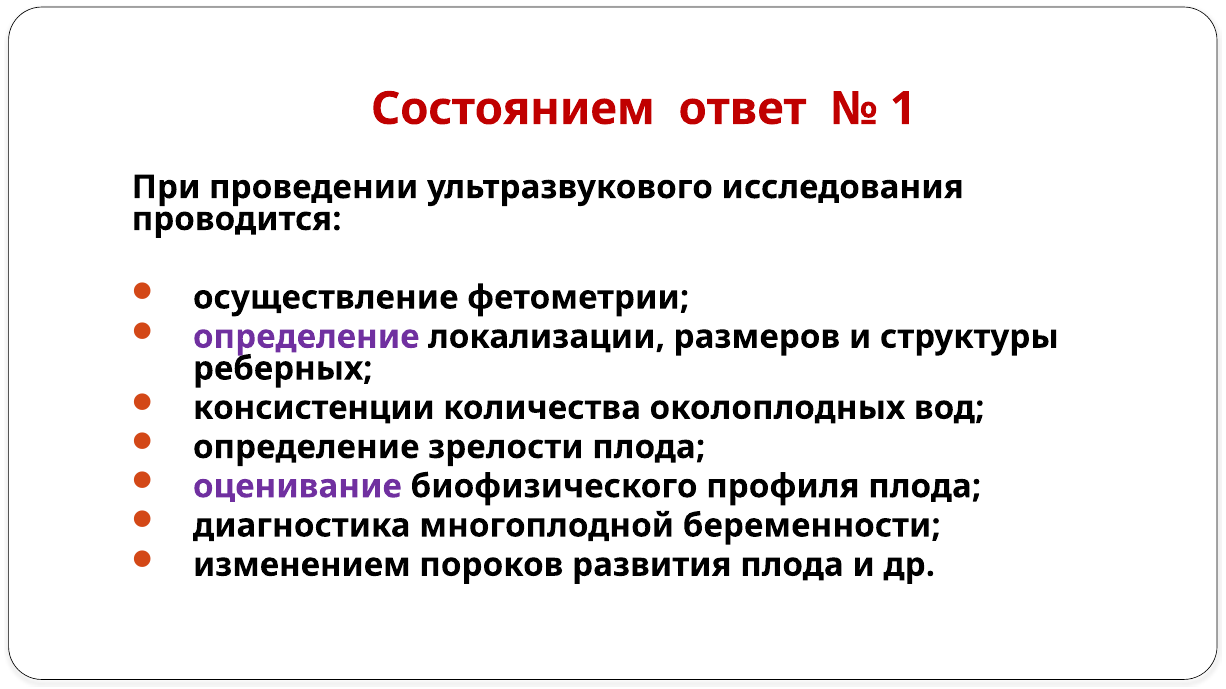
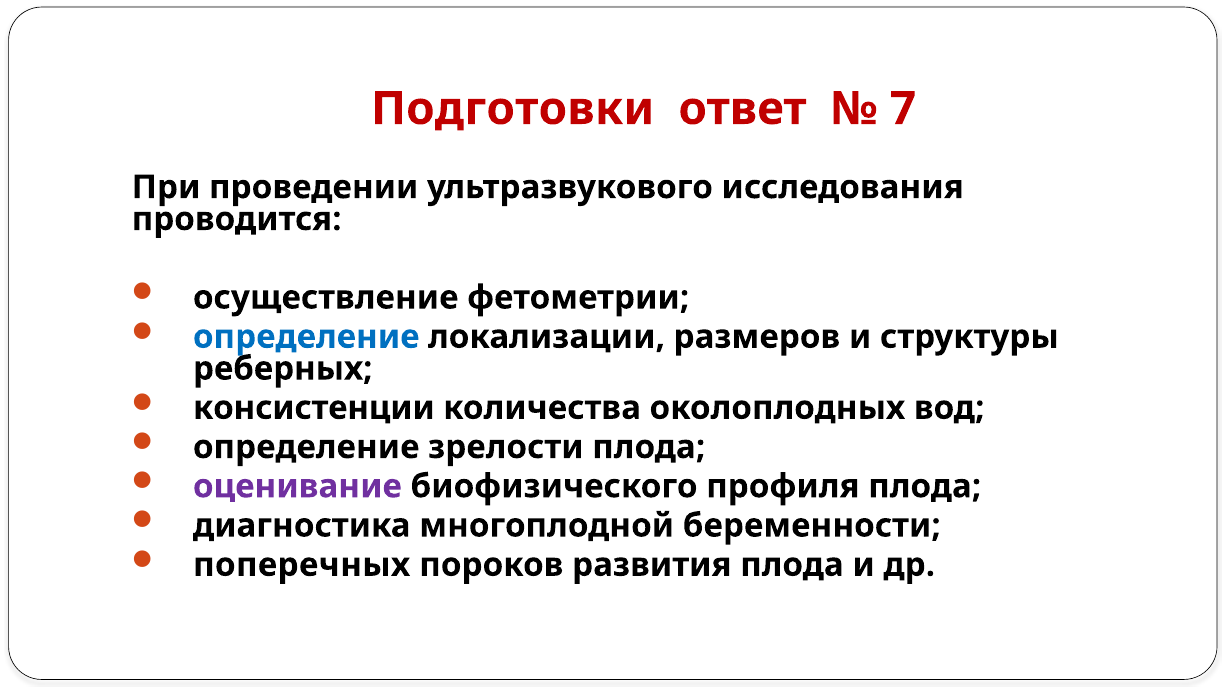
Состоянием: Состоянием -> Подготовки (513, 109)
1: 1 -> 7 (903, 109)
определение colour: purple -> blue (306, 337)
изменением: изменением -> поперечных (302, 565)
